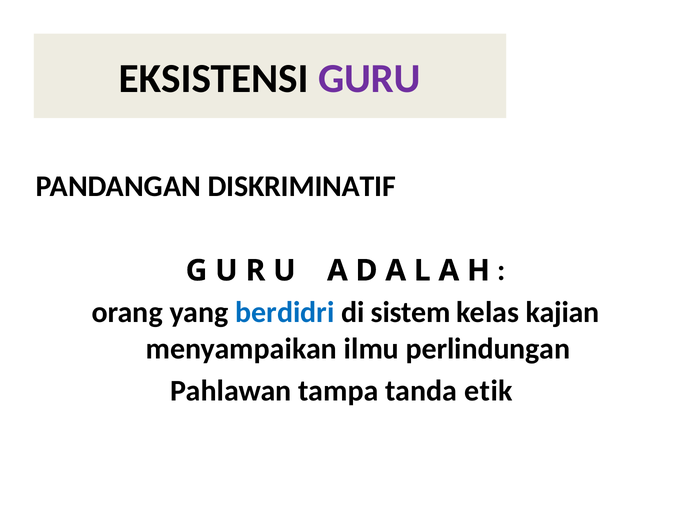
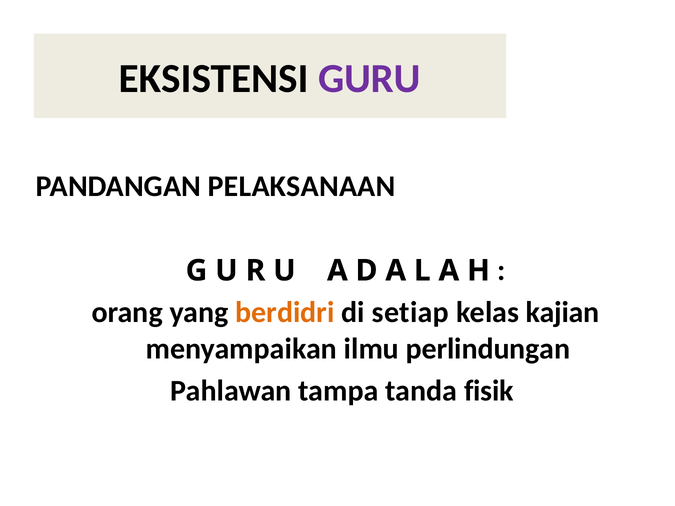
DISKRIMINATIF: DISKRIMINATIF -> PELAKSANAAN (302, 187)
berdidri colour: blue -> orange (285, 313)
sistem: sistem -> setiap (410, 313)
etik: etik -> fisik (489, 391)
